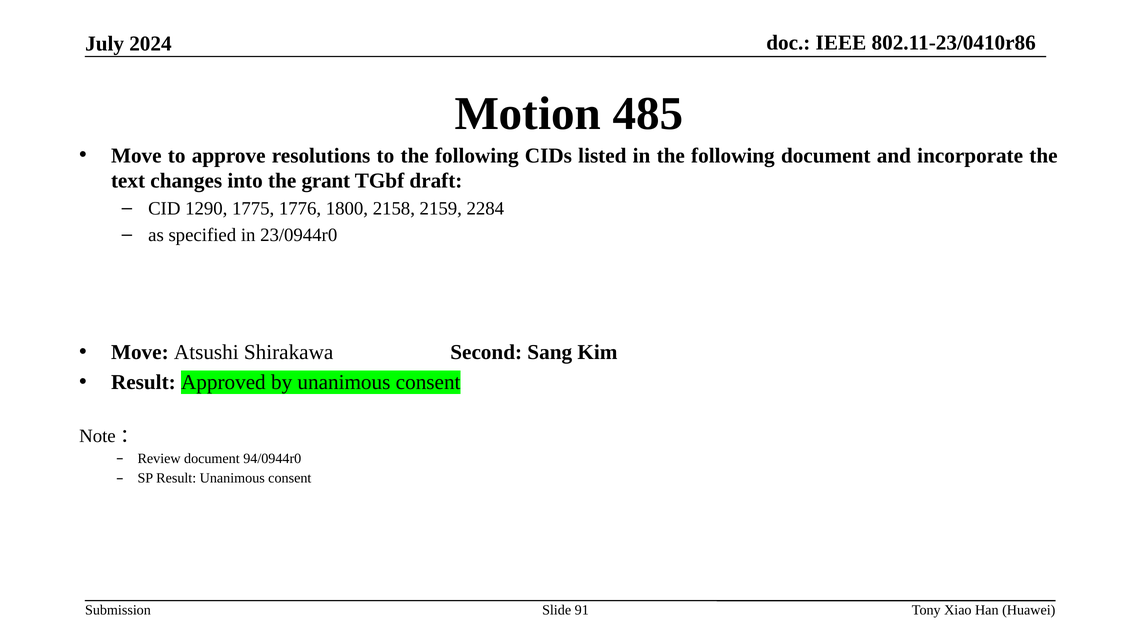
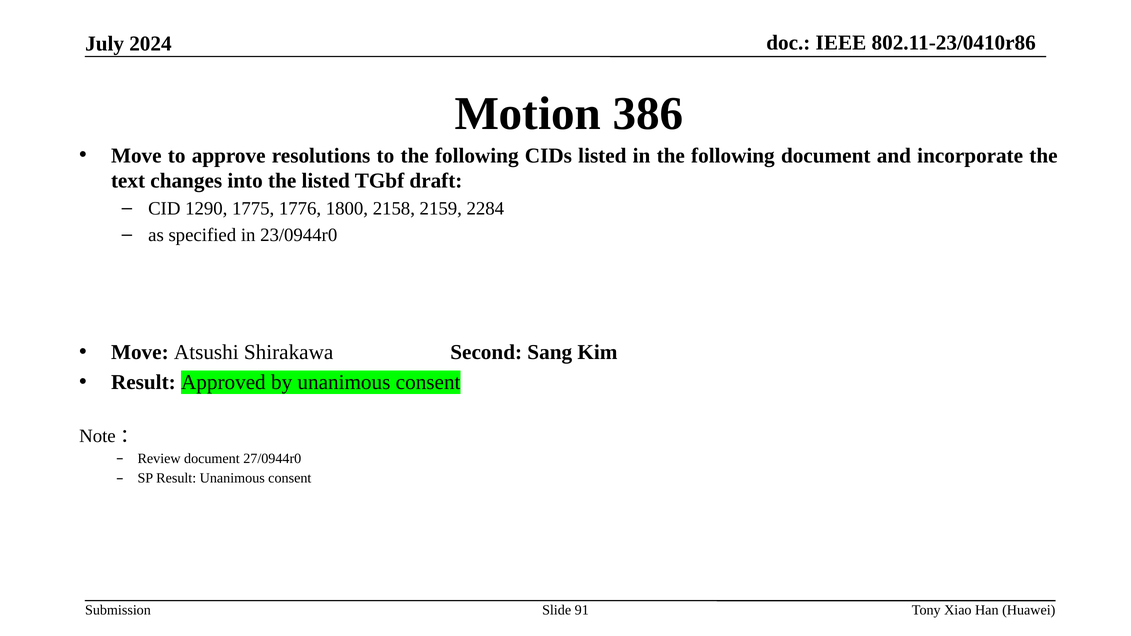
485: 485 -> 386 (648, 114)
the grant: grant -> listed (326, 181)
94/0944r0: 94/0944r0 -> 27/0944r0 (272, 459)
